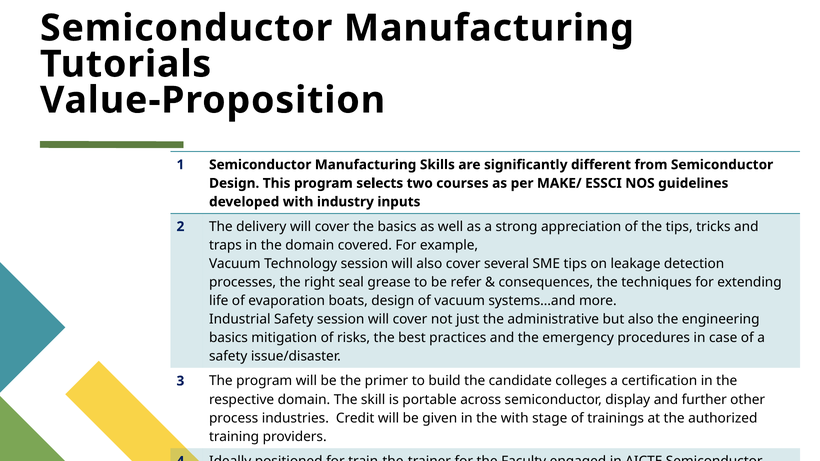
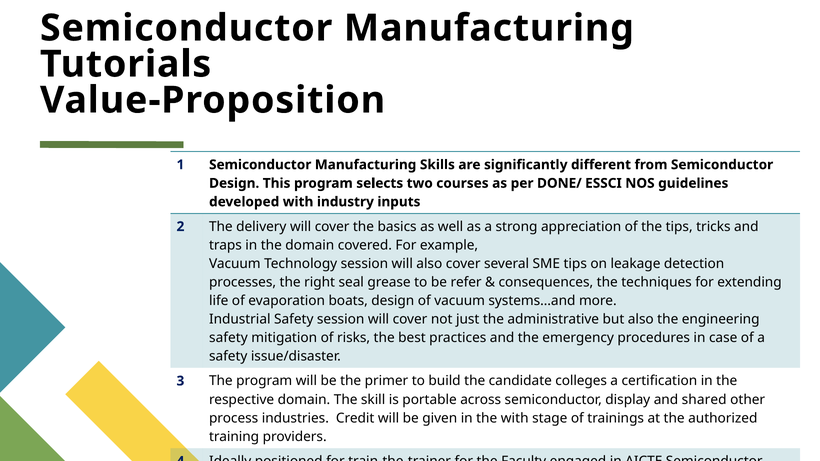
MAKE/: MAKE/ -> DONE/ (559, 183)
basics: basics -> safety (228, 338)
further: further -> shared (704, 400)
